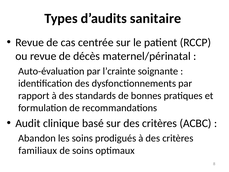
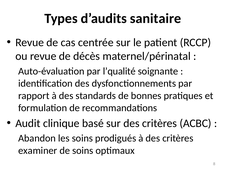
l’crainte: l’crainte -> l’qualité (119, 71)
familiaux: familiaux -> examiner (38, 150)
